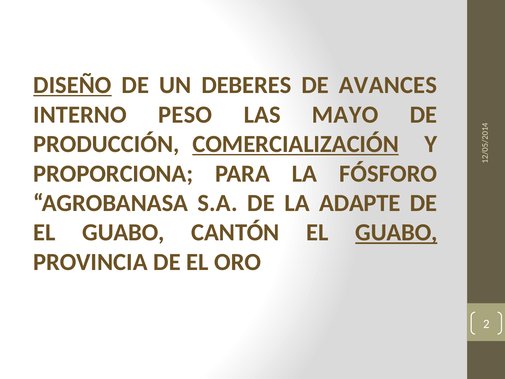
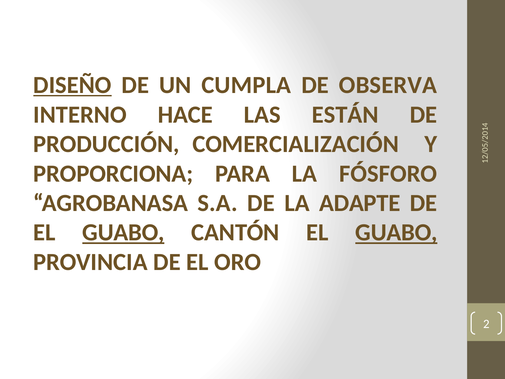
DEBERES: DEBERES -> CUMPLA (246, 85)
AVANCES: AVANCES -> OBSERVA (388, 85)
PESO: PESO -> HACE (185, 115)
MAYO: MAYO -> ESTÁN (345, 115)
COMERCIALIZACIÓN underline: present -> none (296, 144)
GUABO underline: none -> present (123, 232)
